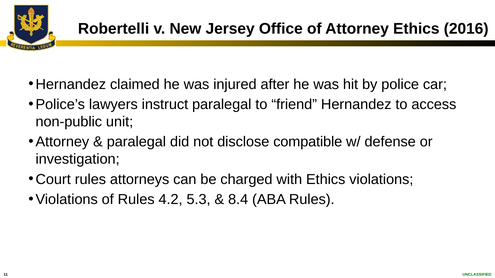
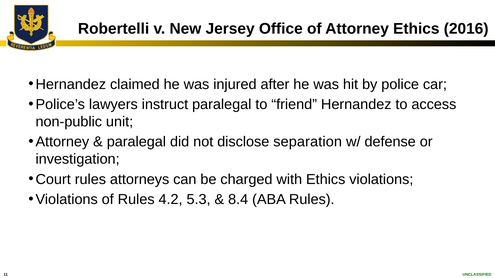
compatible: compatible -> separation (308, 142)
